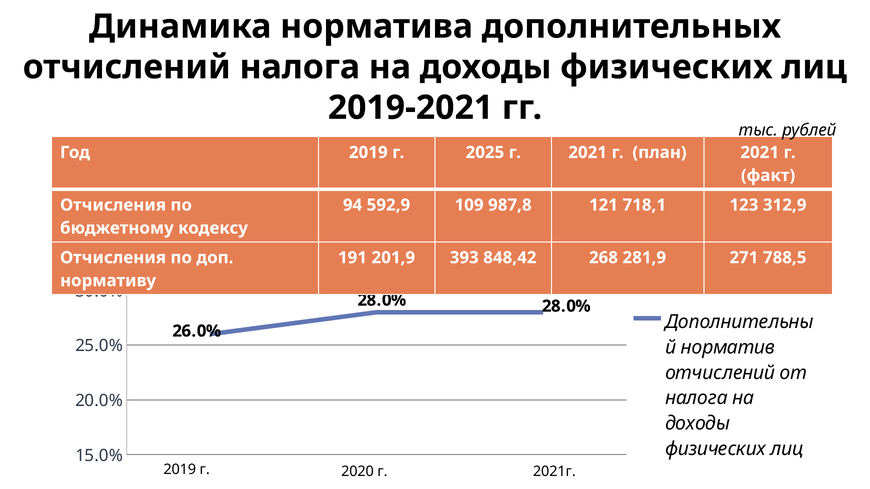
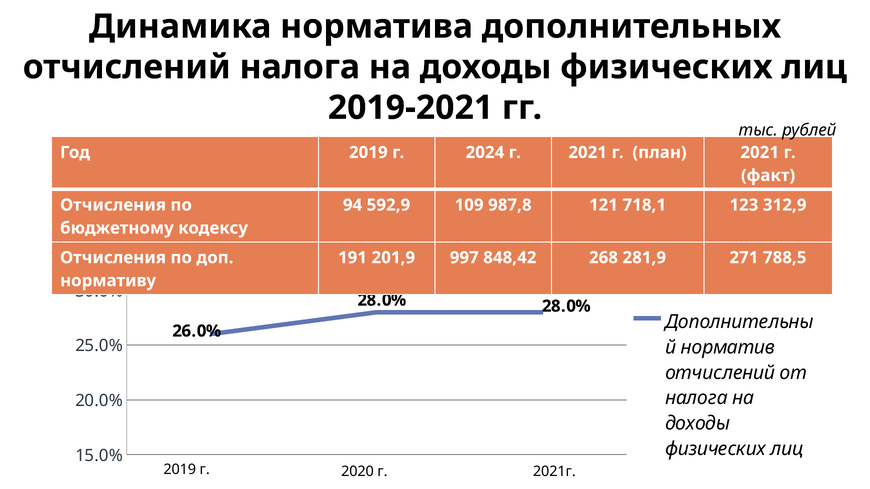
2025: 2025 -> 2024 (485, 153)
393: 393 -> 997 (464, 258)
